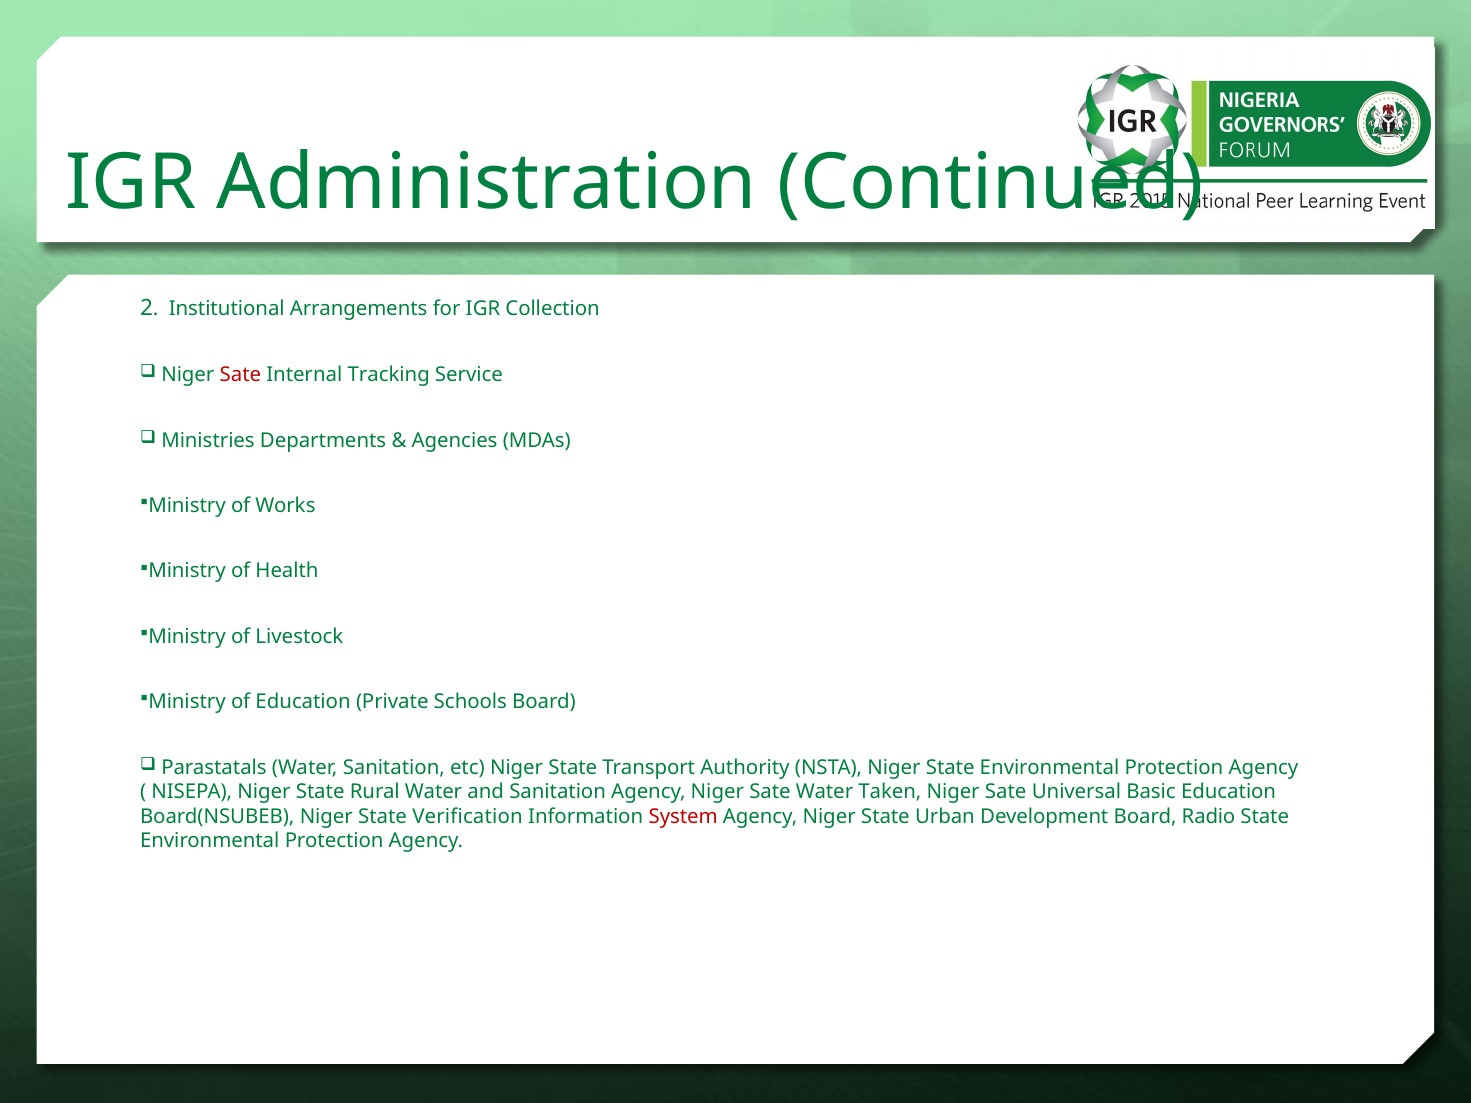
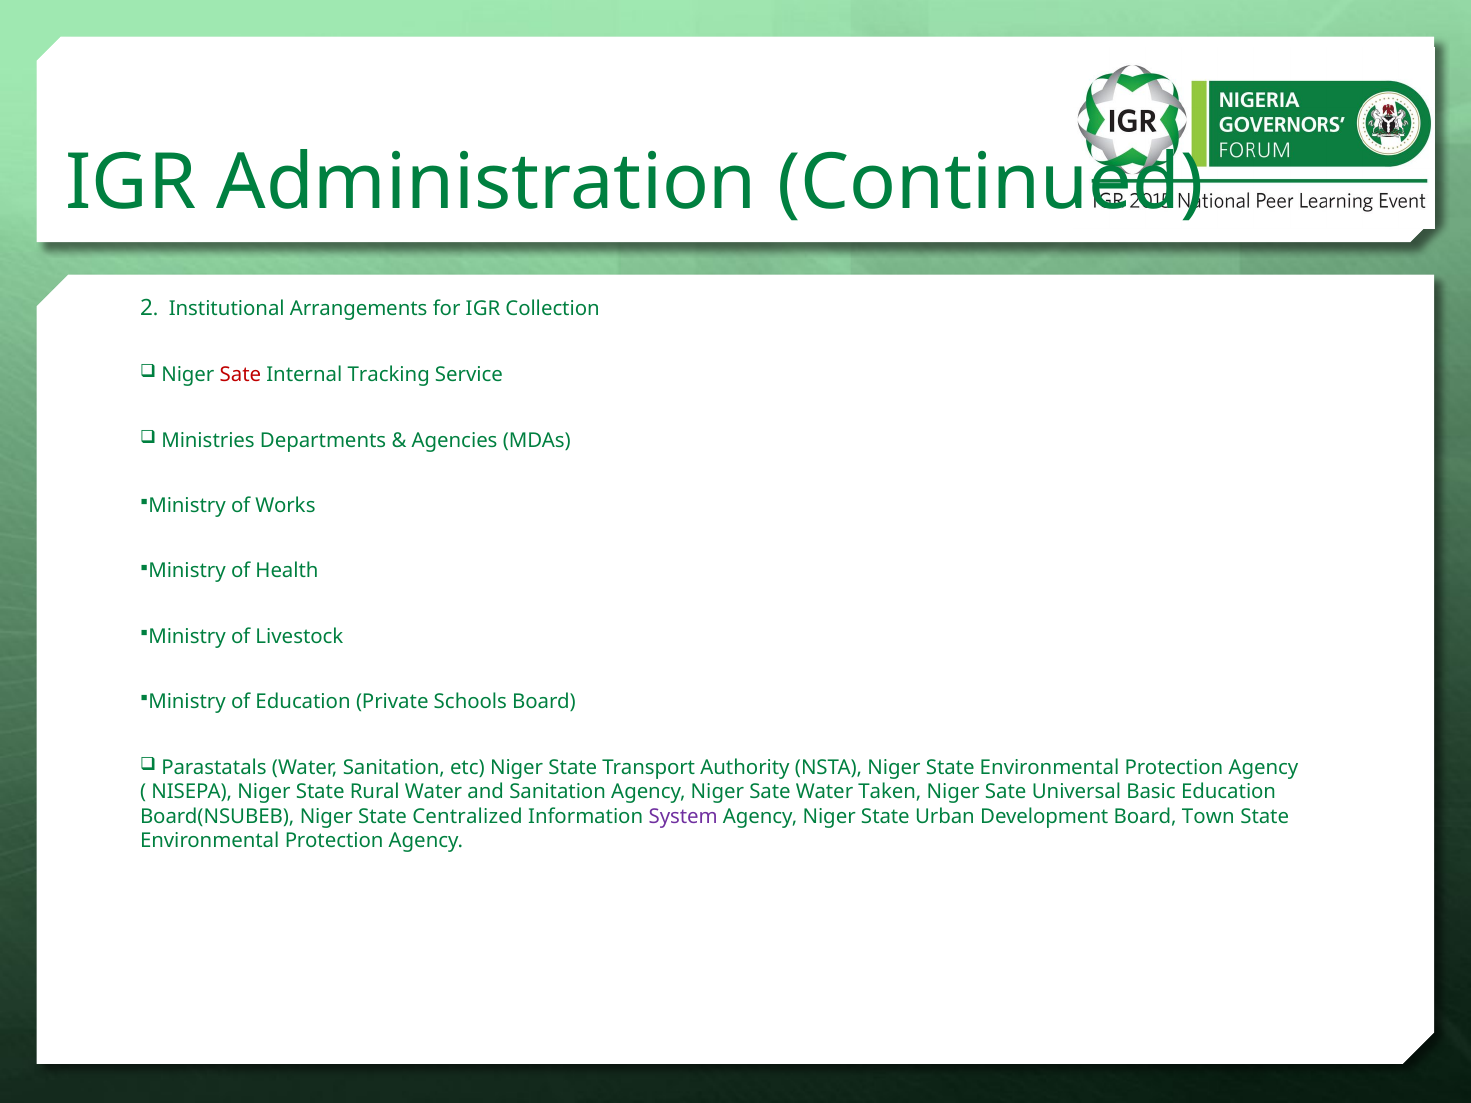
Verification: Verification -> Centralized (467, 817)
System colour: red -> purple (683, 817)
Radio: Radio -> Town (1208, 817)
